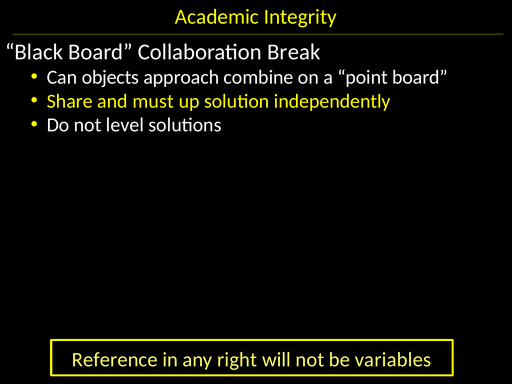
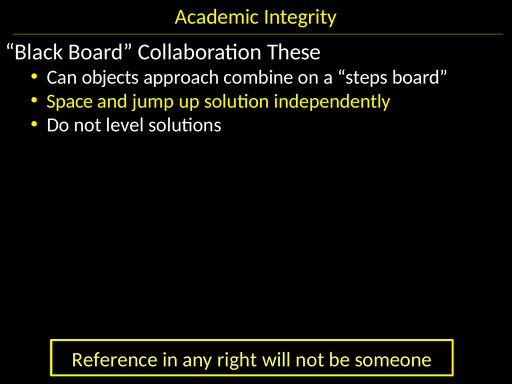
Break: Break -> These (294, 52)
point: point -> steps (363, 77)
Share: Share -> Space (70, 101)
must: must -> jump (153, 101)
variables: variables -> someone (393, 360)
